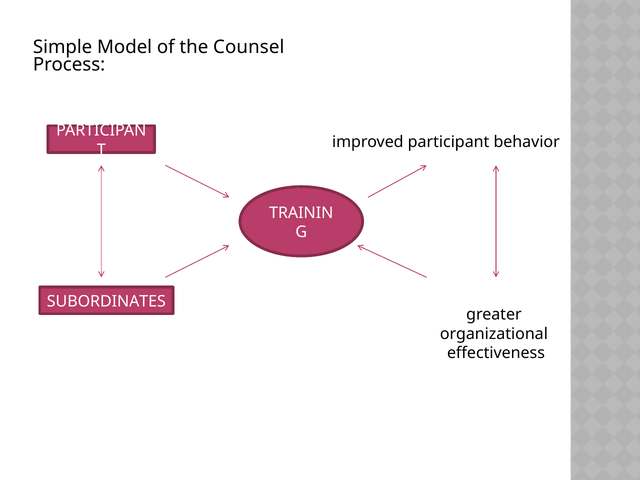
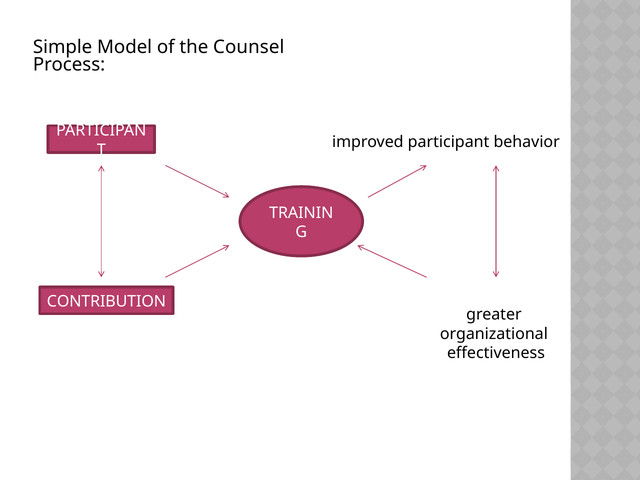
SUBORDINATES: SUBORDINATES -> CONTRIBUTION (106, 301)
